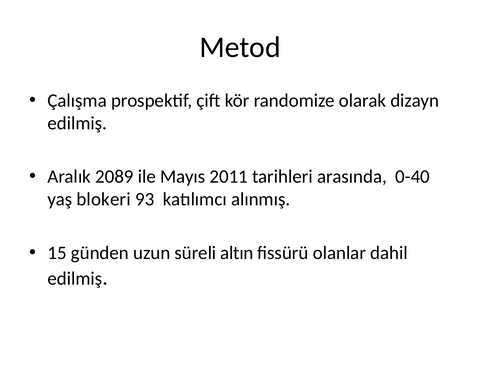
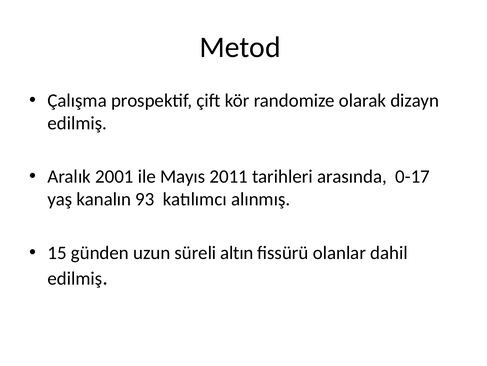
2089: 2089 -> 2001 (114, 176)
0-40: 0-40 -> 0-17 (413, 176)
blokeri: blokeri -> kanalın (104, 199)
